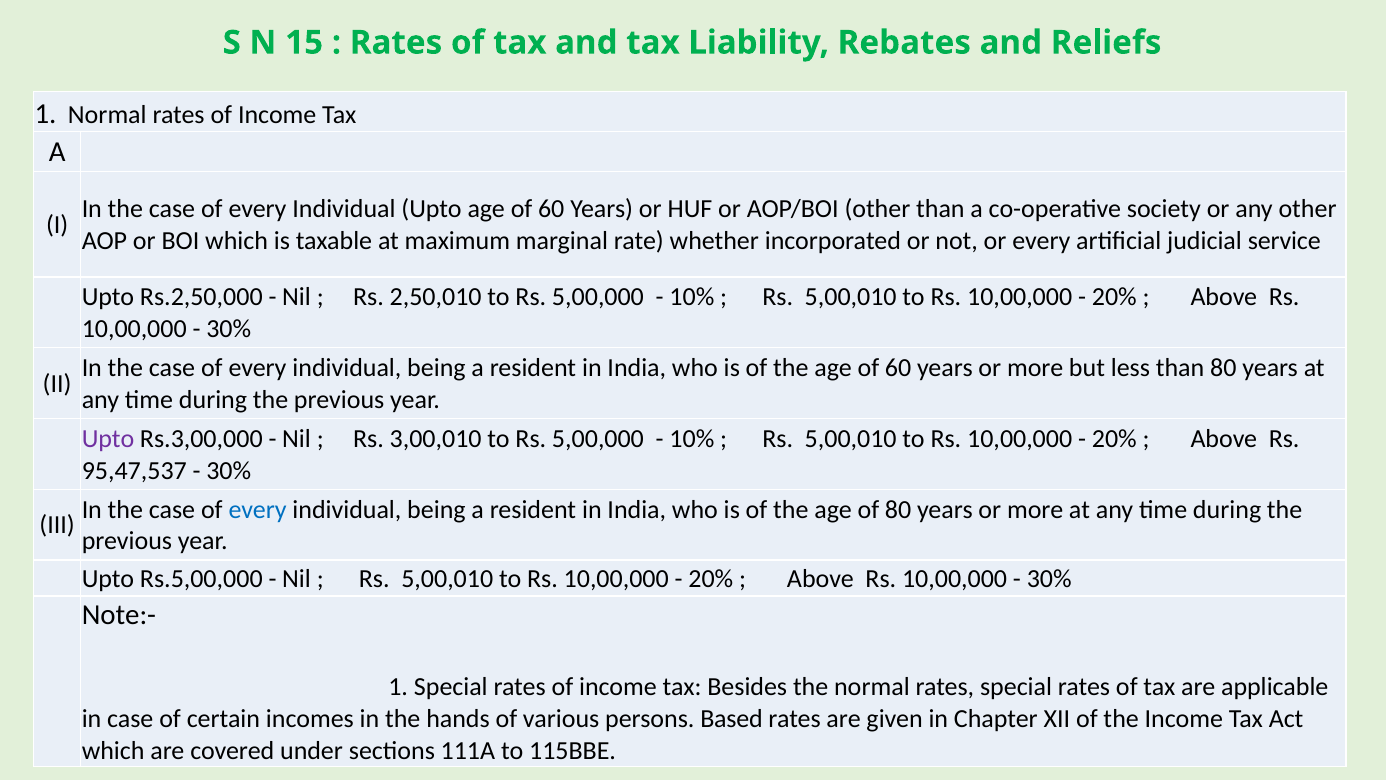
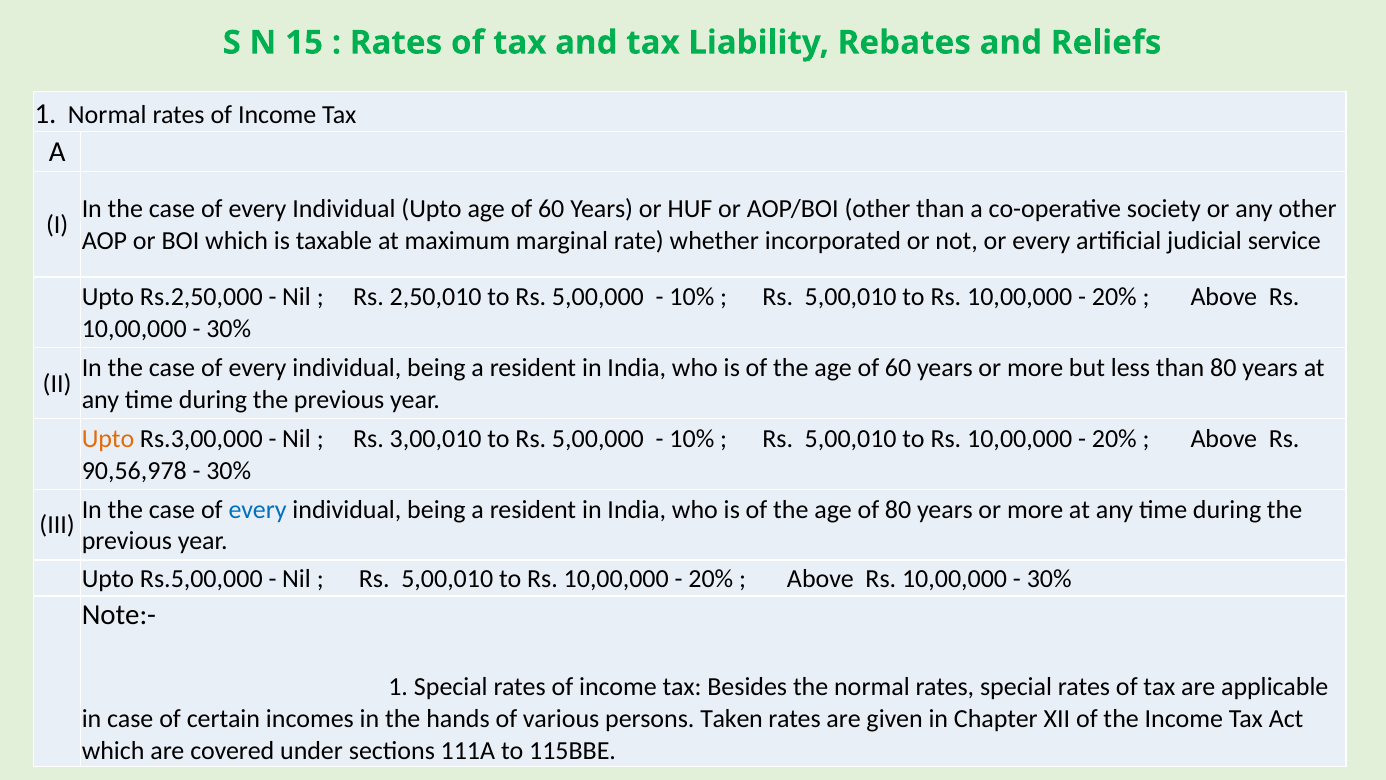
Upto colour: purple -> orange (108, 439)
95,47,537: 95,47,537 -> 90,56,978 (134, 470)
Based: Based -> Taken (732, 719)
